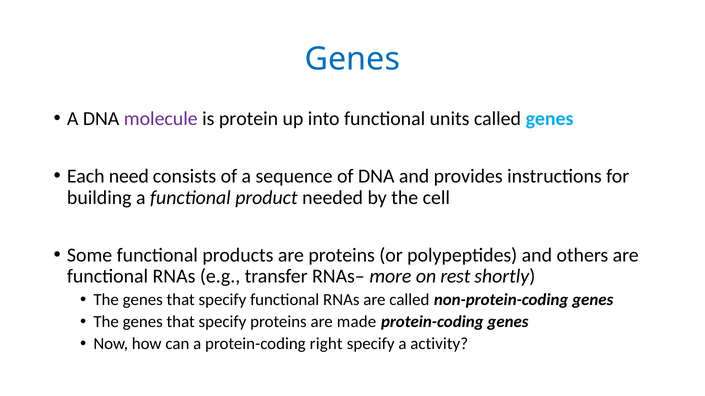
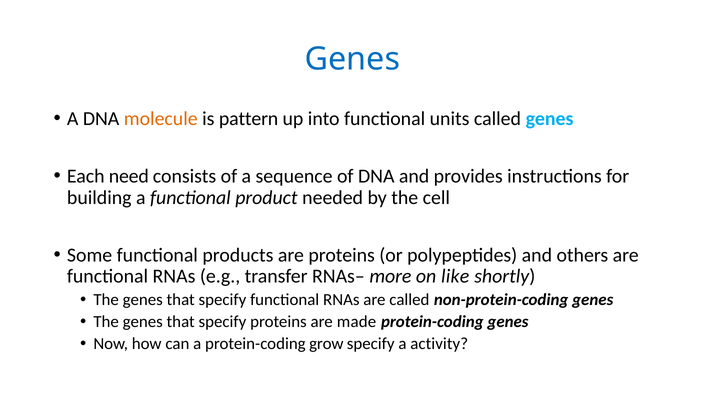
molecule colour: purple -> orange (161, 119)
protein: protein -> pattern (249, 119)
rest: rest -> like (455, 277)
right: right -> grow (326, 344)
